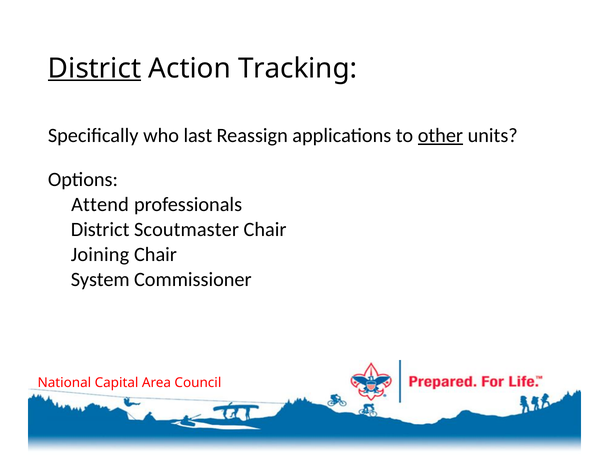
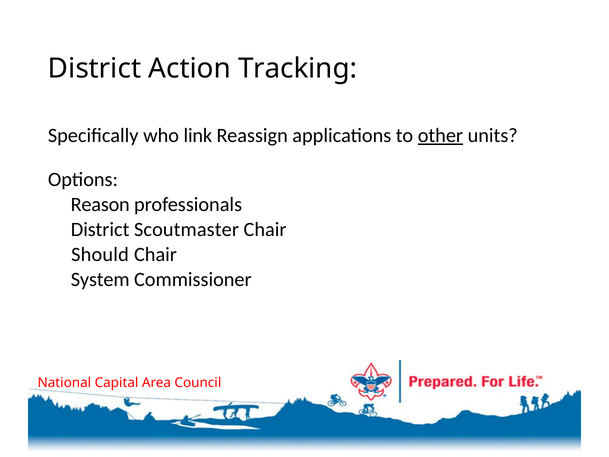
District underline: present -> none (95, 68)
last: last -> link (198, 135)
Attend: Attend -> Reason (100, 204)
Joining: Joining -> Should (100, 255)
